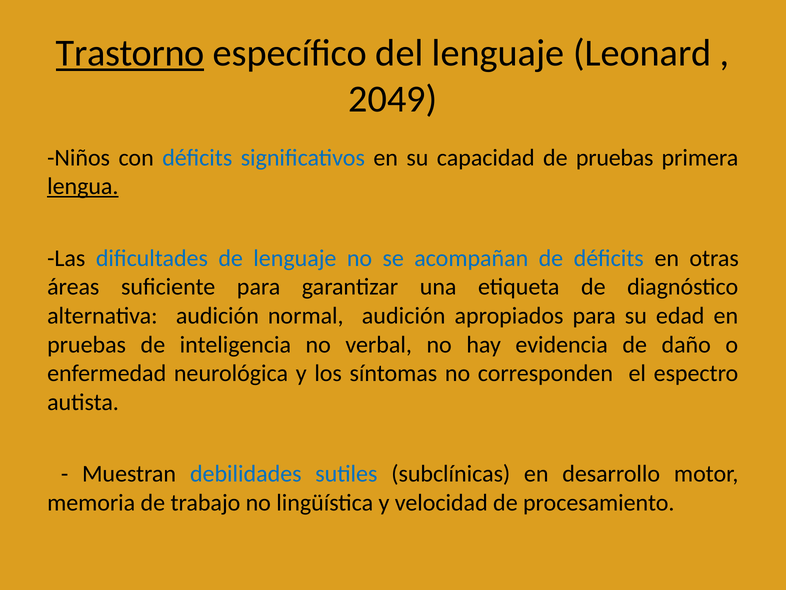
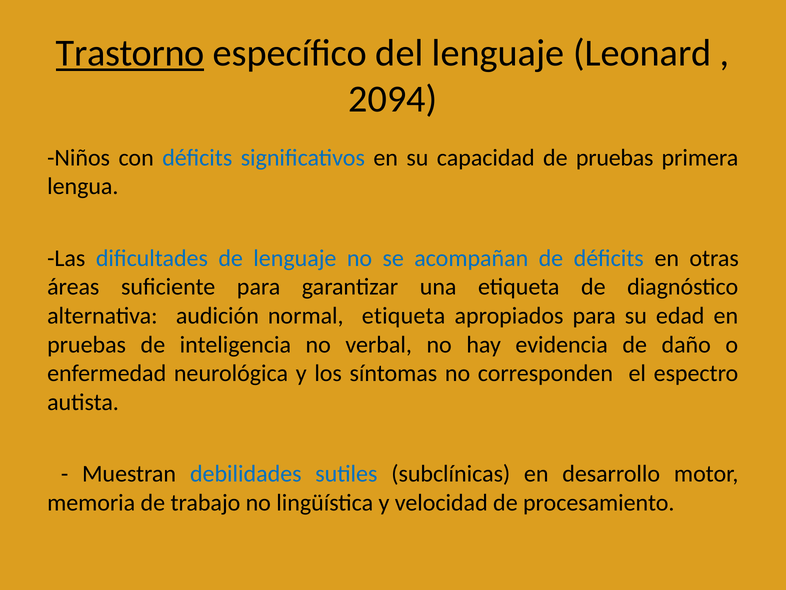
2049: 2049 -> 2094 (393, 99)
lengua underline: present -> none (83, 186)
normal audición: audición -> etiqueta (404, 316)
